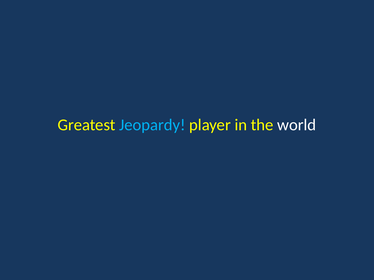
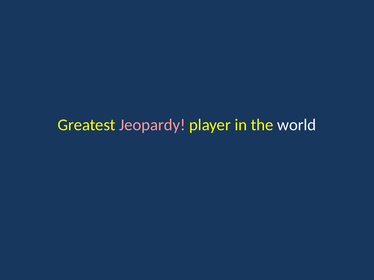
Jeopardy colour: light blue -> pink (152, 125)
